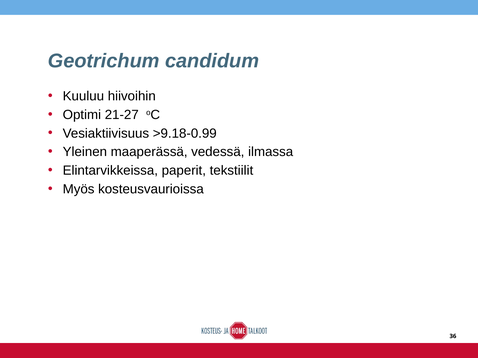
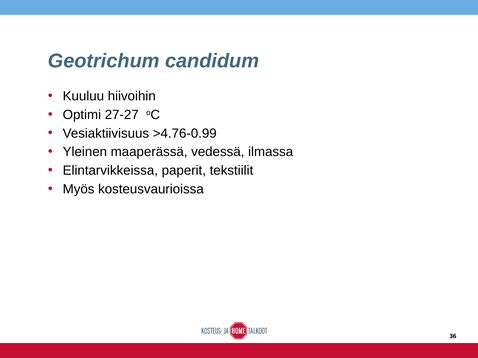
21-27: 21-27 -> 27-27 (122, 115)
>9.18-0.99: >9.18-0.99 -> >4.76-0.99 (185, 134)
